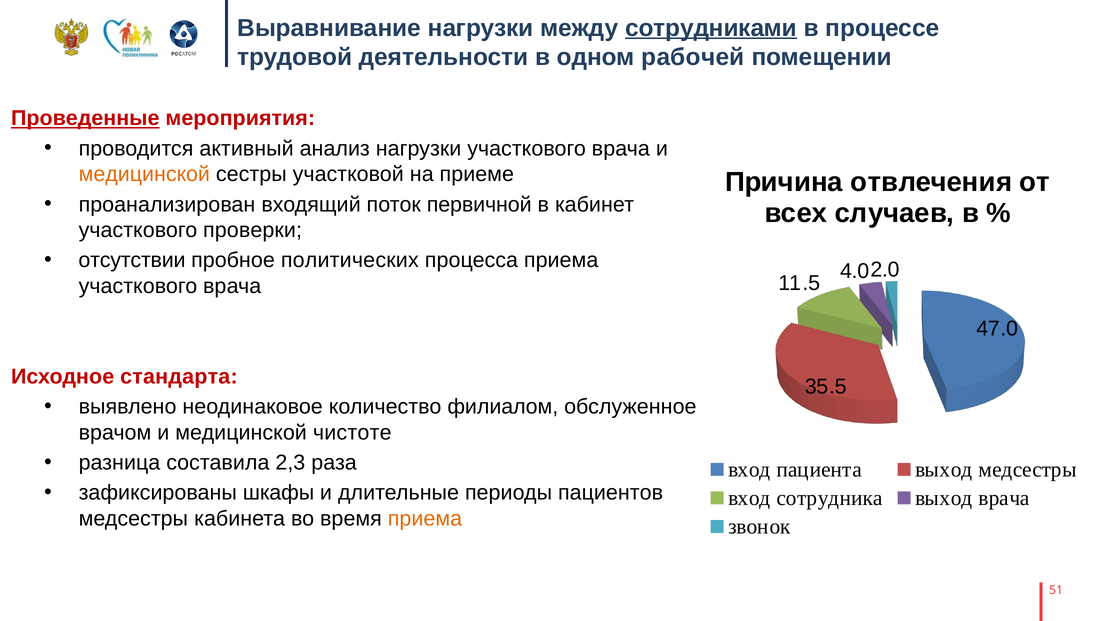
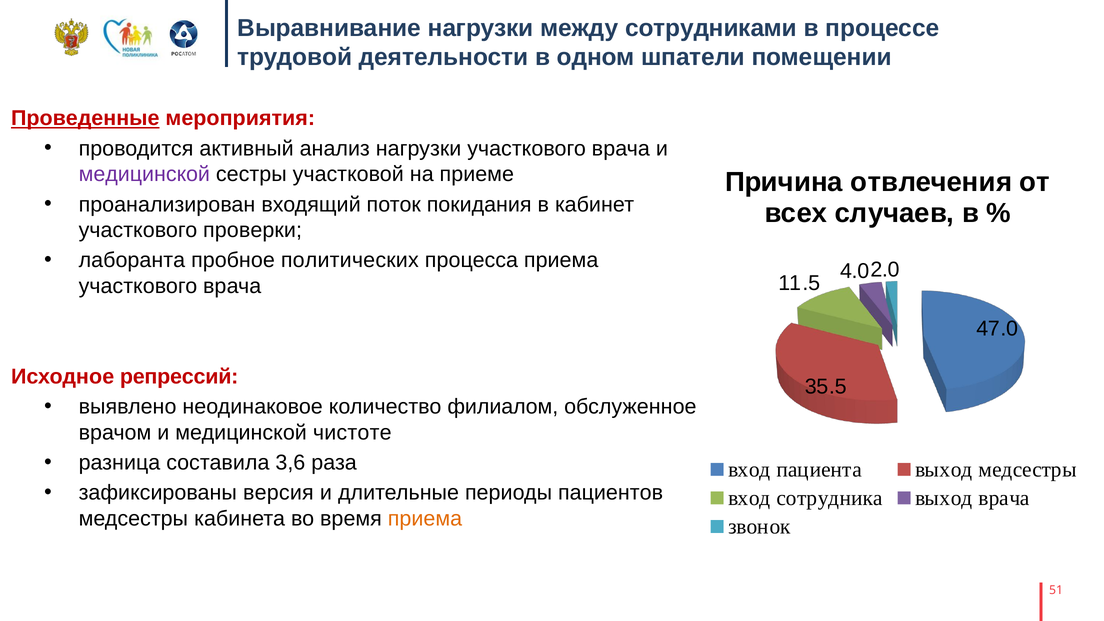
сотрудниками underline: present -> none (711, 28)
рабочей: рабочей -> шпатели (693, 57)
медицинской colour: orange -> purple (144, 174)
первичной: первичной -> покидания (479, 204)
отсутствии: отсутствии -> лаборанта (132, 260)
стандарта: стандарта -> репрессий (179, 377)
2,3: 2,3 -> 3,6 (290, 463)
шкафы: шкафы -> версия (278, 493)
